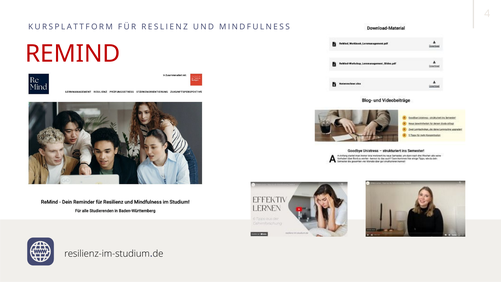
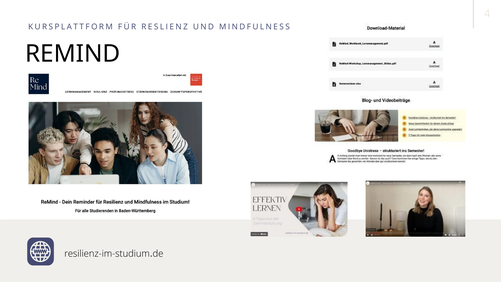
REMIND colour: red -> black (73, 54)
